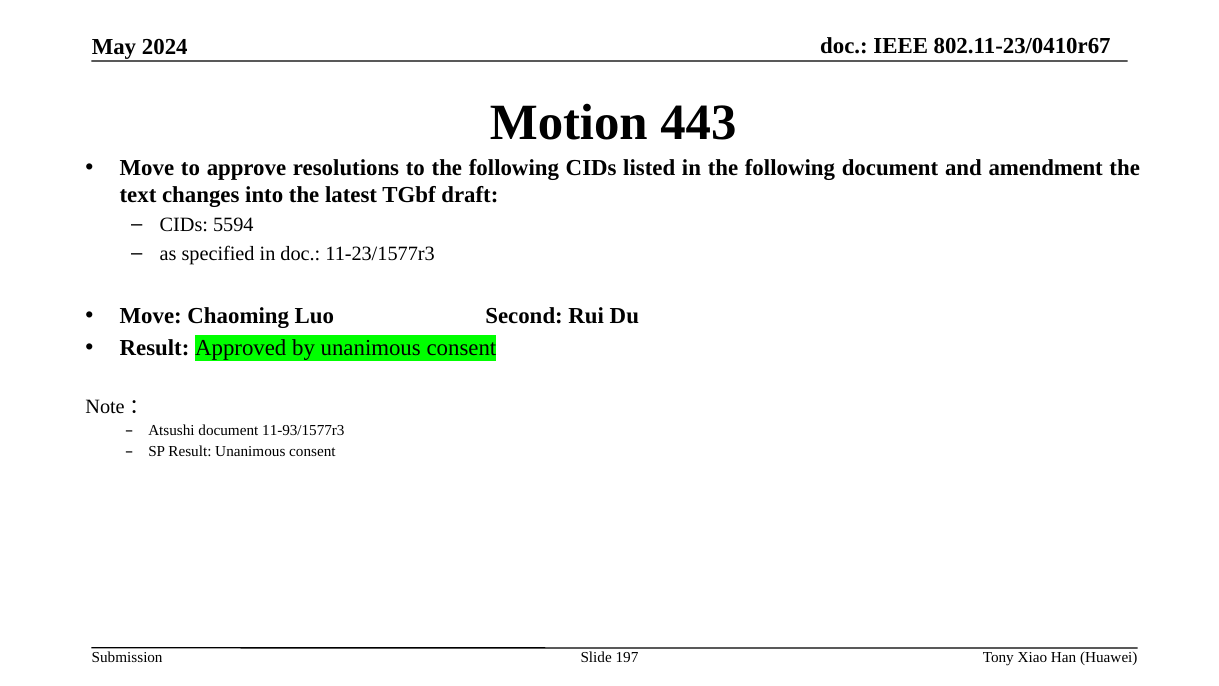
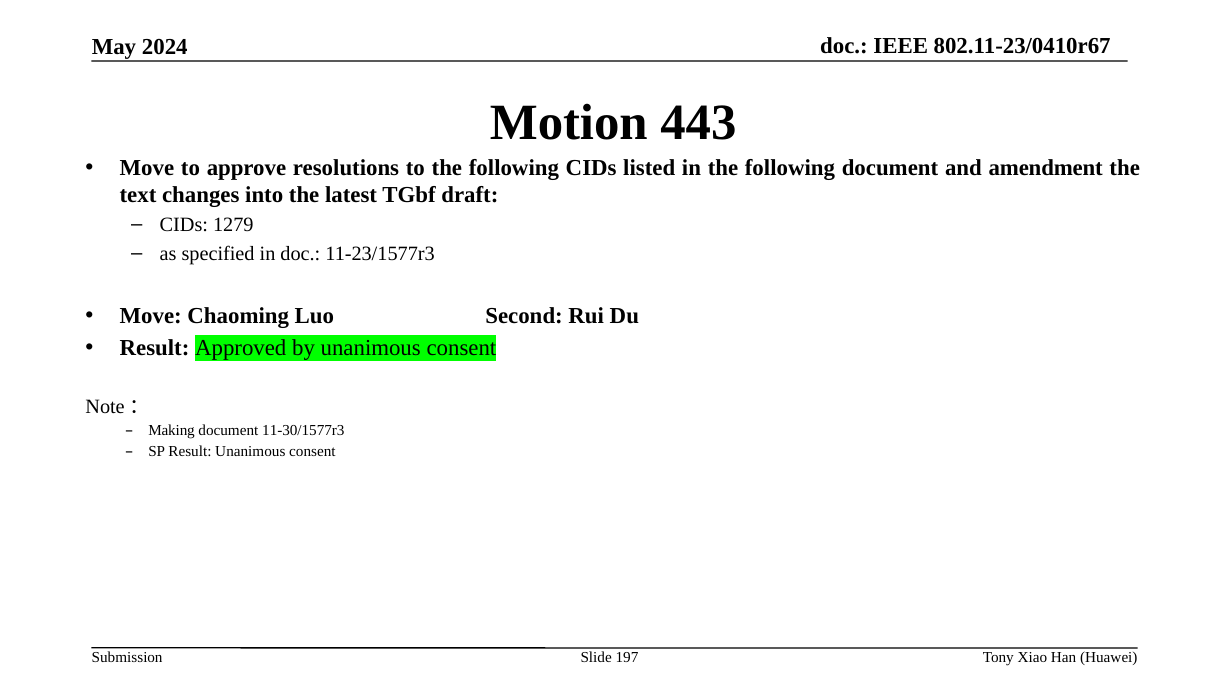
5594: 5594 -> 1279 (233, 225)
Atsushi: Atsushi -> Making (172, 430)
11-93/1577r3: 11-93/1577r3 -> 11-30/1577r3 (303, 430)
